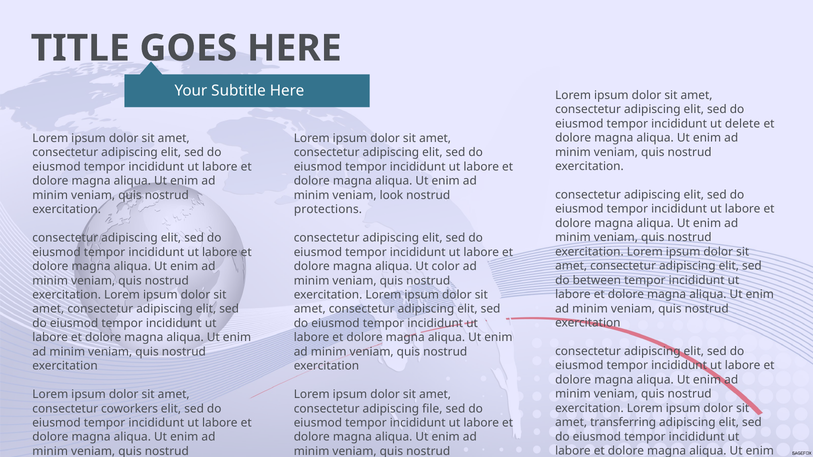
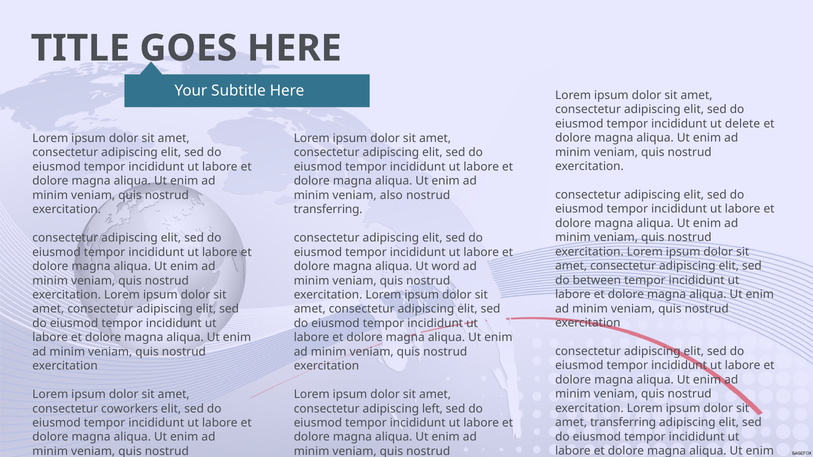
look: look -> also (391, 195)
protections: protections -> transferring (328, 210)
color: color -> word (446, 267)
file: file -> left (432, 409)
